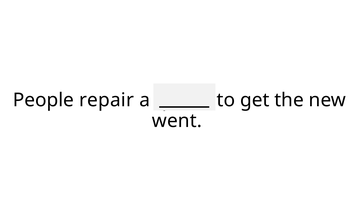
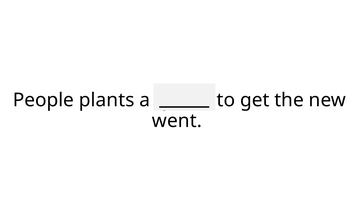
repair: repair -> plants (107, 100)
